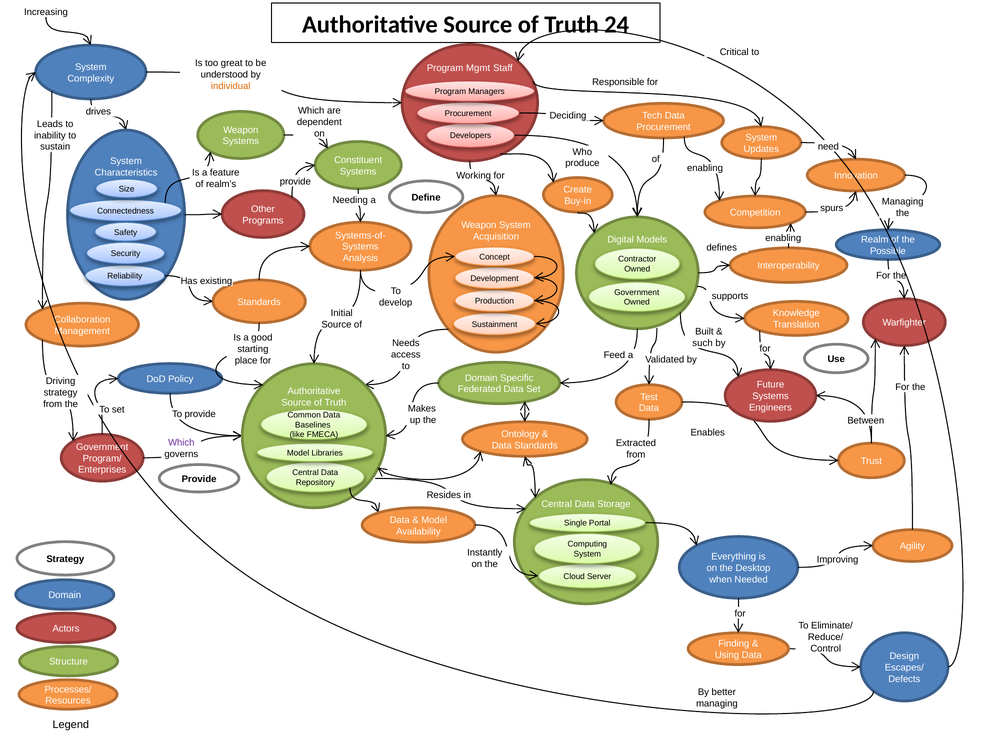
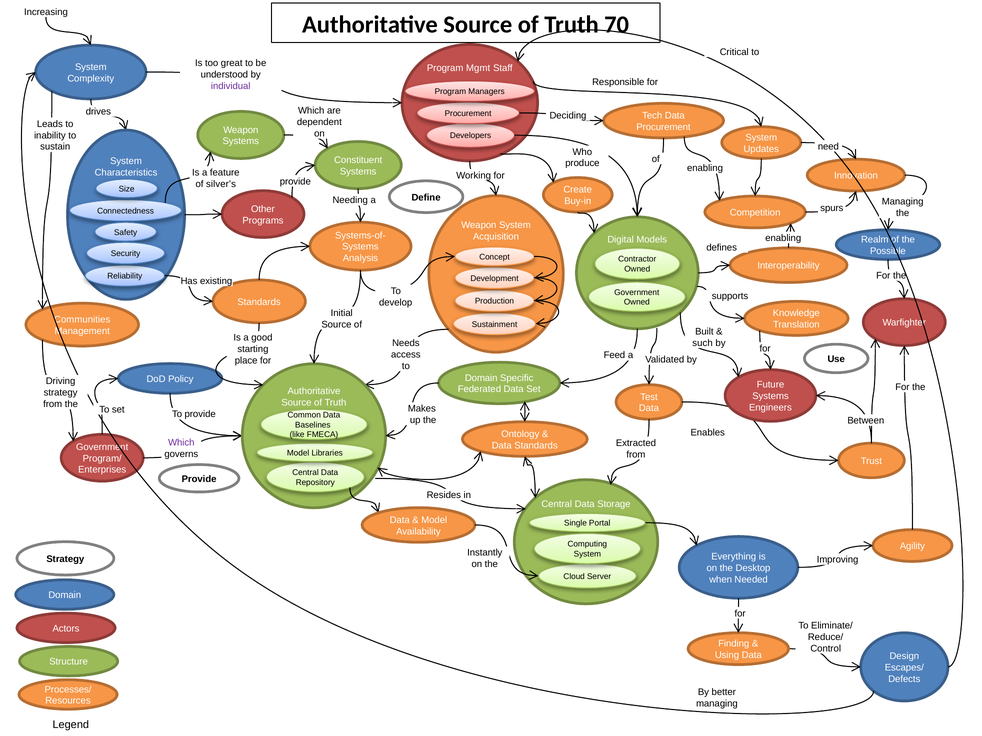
24: 24 -> 70 (617, 25)
individual colour: orange -> purple (231, 86)
realm’s: realm’s -> silver’s (221, 184)
Collaboration: Collaboration -> Communities (82, 320)
